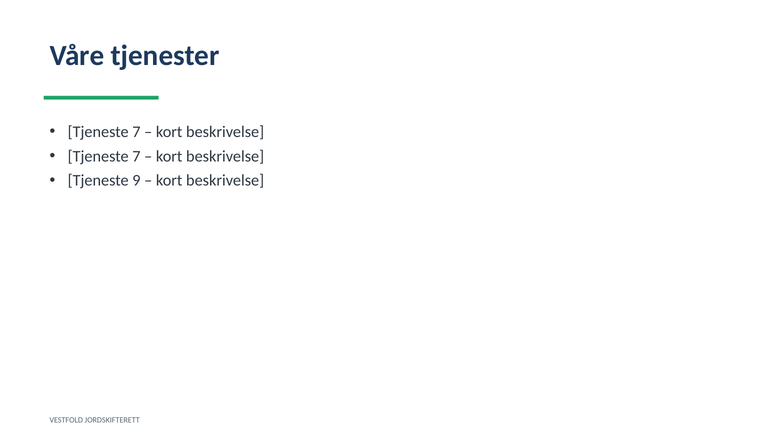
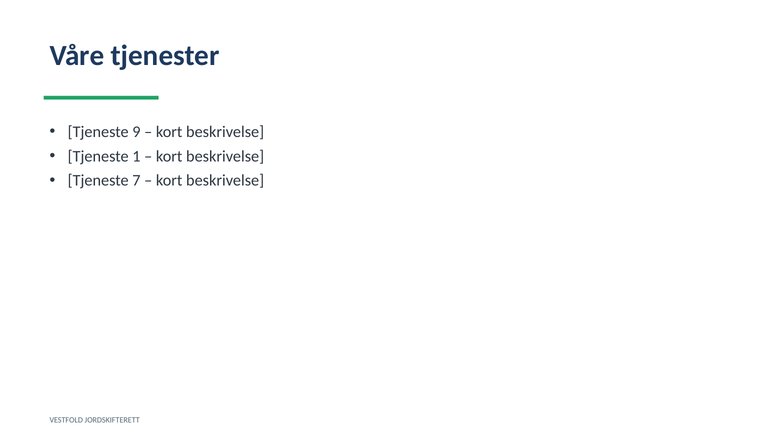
7: 7 -> 9 (136, 132)
7: 7 -> 1 (136, 156)
9: 9 -> 7 (136, 180)
